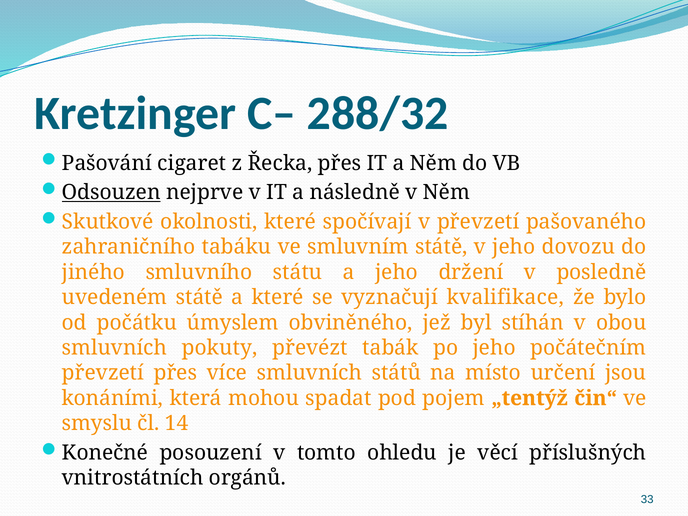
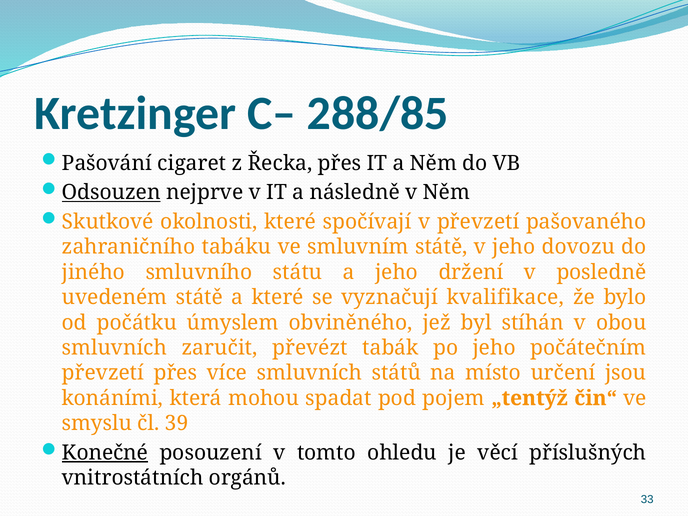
288/32: 288/32 -> 288/85 (378, 114)
pokuty: pokuty -> zaručit (220, 348)
14: 14 -> 39 (177, 423)
Konečné underline: none -> present (105, 453)
